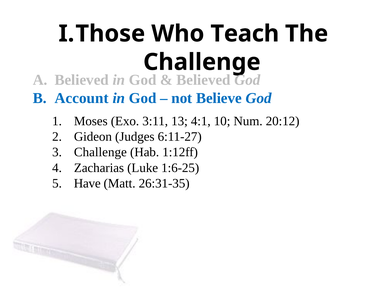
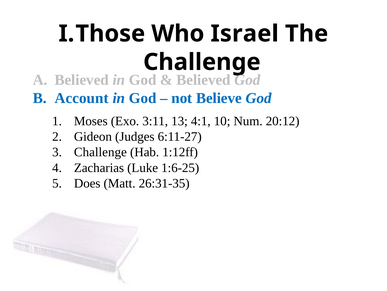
Teach: Teach -> Israel (245, 34)
Have: Have -> Does (87, 183)
